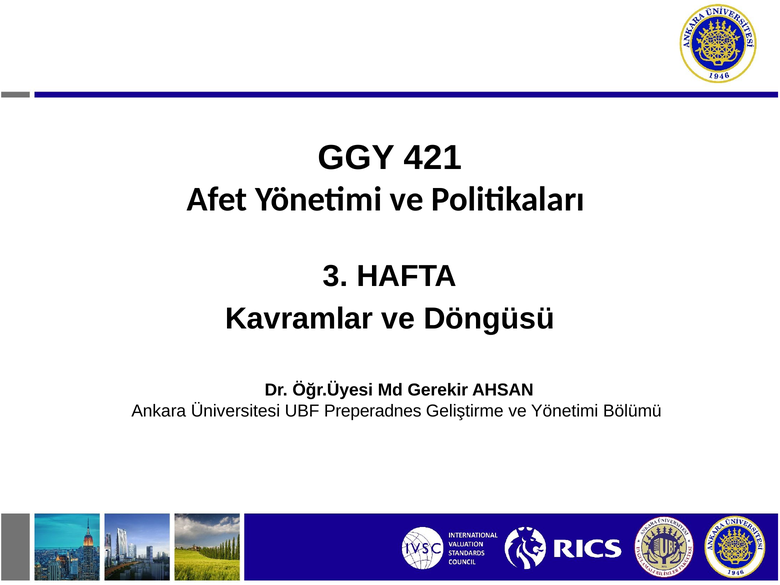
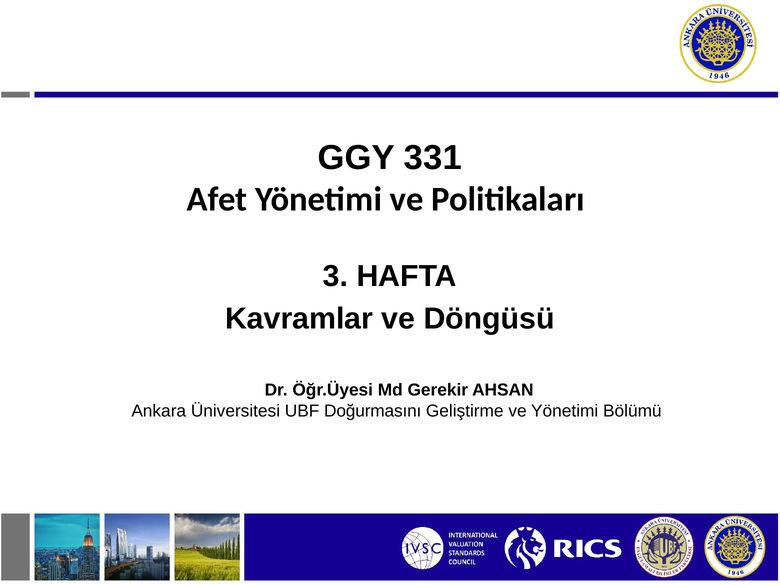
421: 421 -> 331 (433, 158)
Preperadnes: Preperadnes -> Doğurmasını (373, 411)
